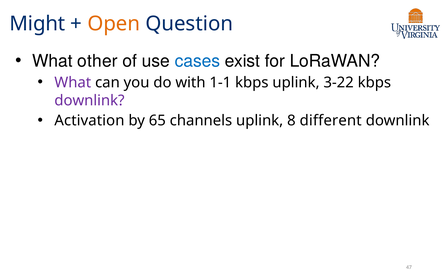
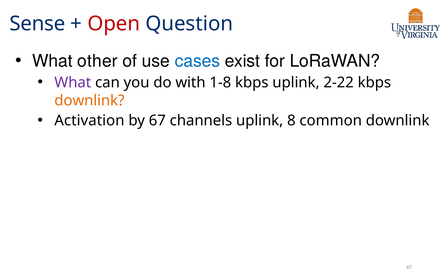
Might: Might -> Sense (37, 24)
Open colour: orange -> red (114, 24)
1-1: 1-1 -> 1-8 (220, 82)
3-22: 3-22 -> 2-22 (339, 82)
downlink colour: purple -> orange (89, 100)
65: 65 -> 67 (157, 120)
different: different -> common (331, 120)
